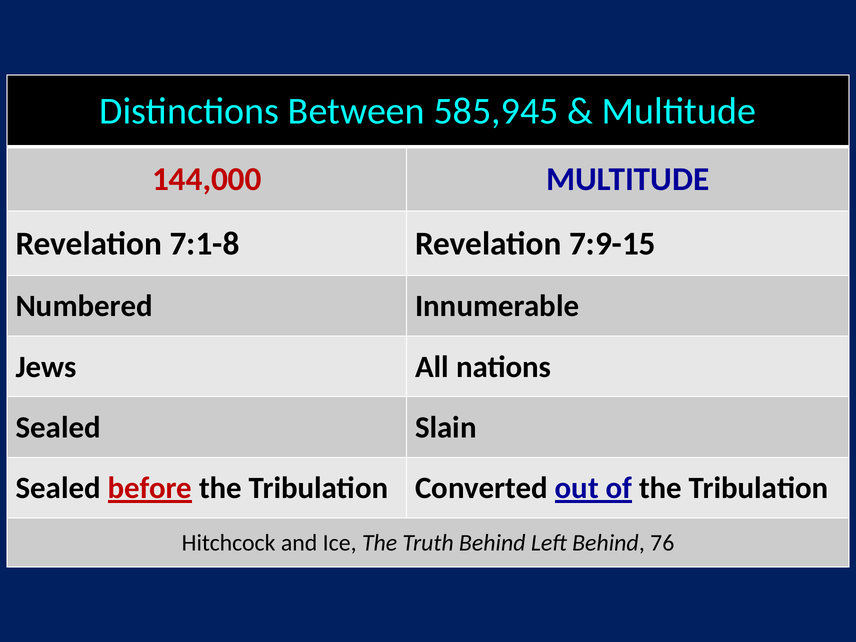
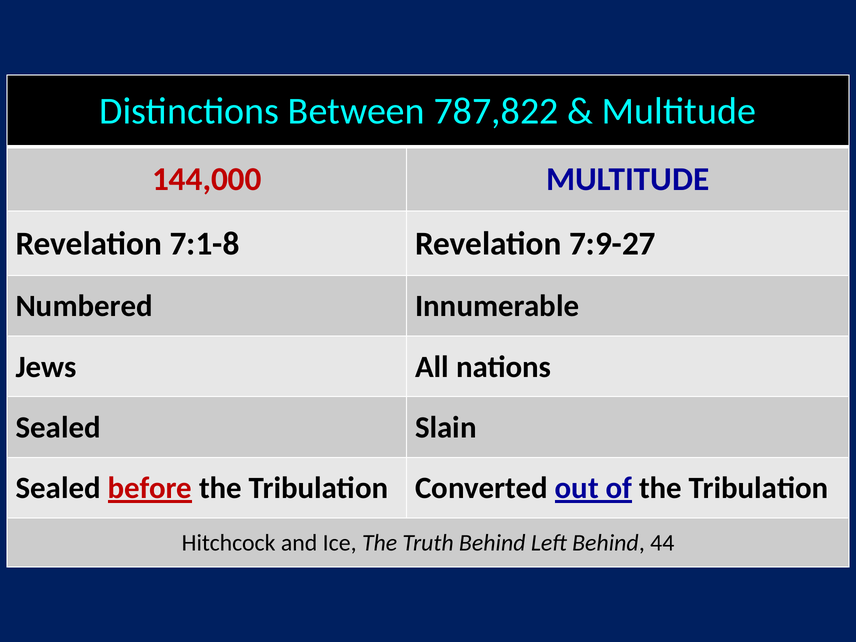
585,945: 585,945 -> 787,822 (496, 111)
7:9-15: 7:9-15 -> 7:9-27 (612, 244)
76: 76 -> 44 (662, 543)
